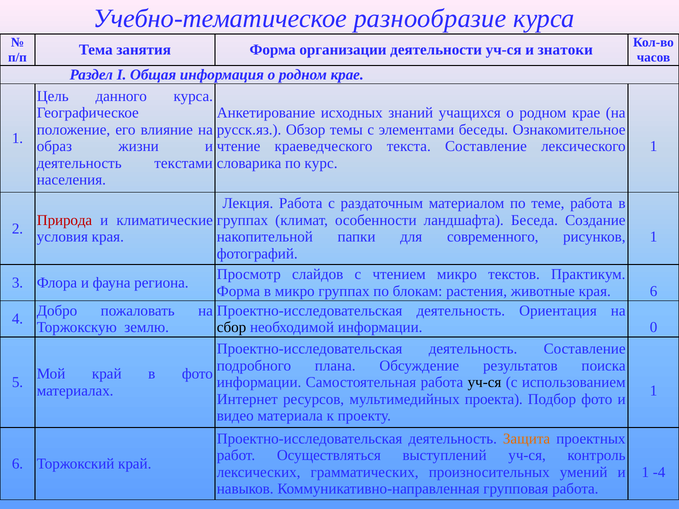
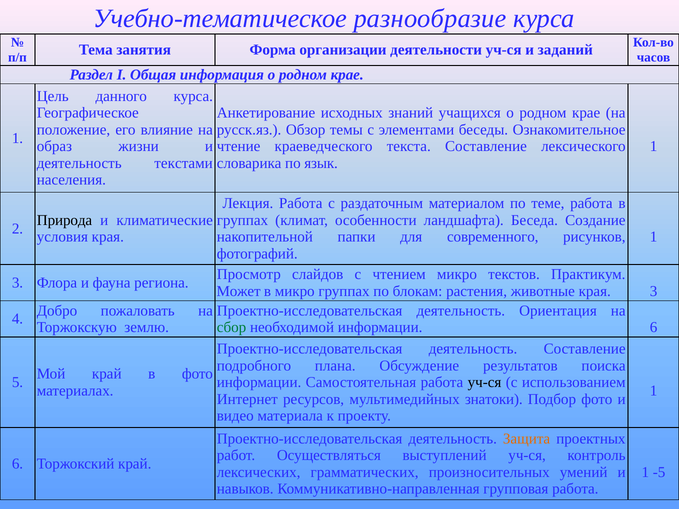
знатоки: знатоки -> заданий (565, 50)
курс: курс -> язык (321, 163)
Природа colour: red -> black (65, 220)
Форма: Форма -> Может (239, 291)
края 6: 6 -> 3 (654, 291)
сбор colour: black -> green (232, 328)
информации 0: 0 -> 6 (654, 328)
проекта: проекта -> знатоки (494, 399)
-4: -4 -> -5 (659, 472)
